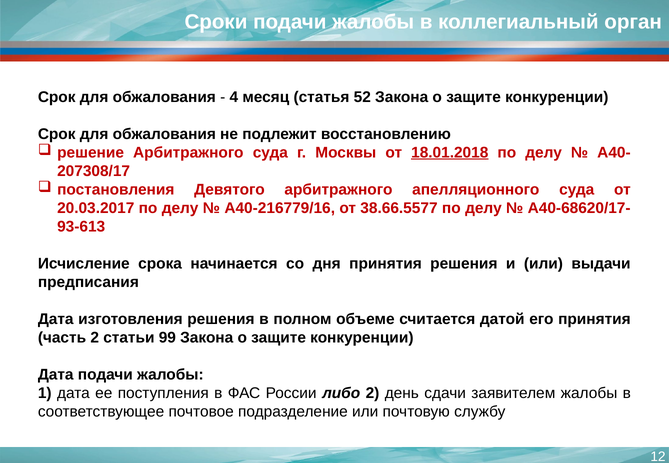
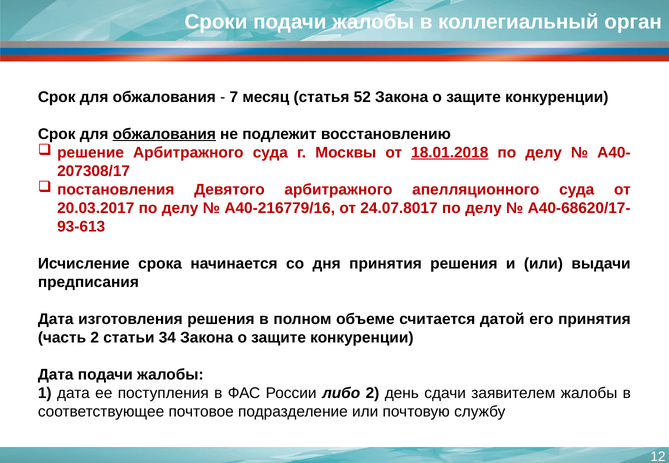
4: 4 -> 7 (234, 97)
обжалования underline: none -> present (164, 134)
38.66.5577: 38.66.5577 -> 24.07.8017 (399, 208)
99: 99 -> 34 (167, 338)
